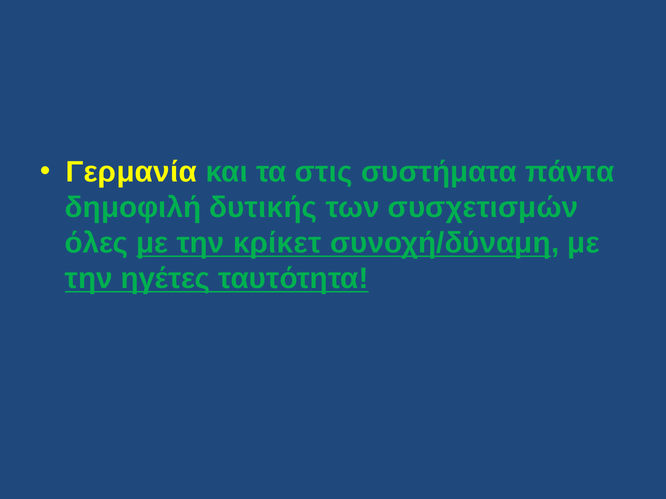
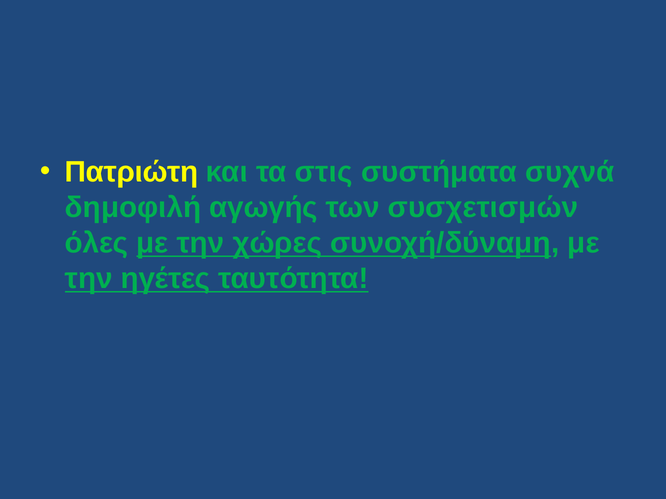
Γερμανία: Γερμανία -> Πατριώτη (131, 172)
πάντα: πάντα -> συχνά (570, 172)
δυτικής: δυτικής -> αγωγής (264, 208)
κρίκετ: κρίκετ -> χώρες (277, 243)
